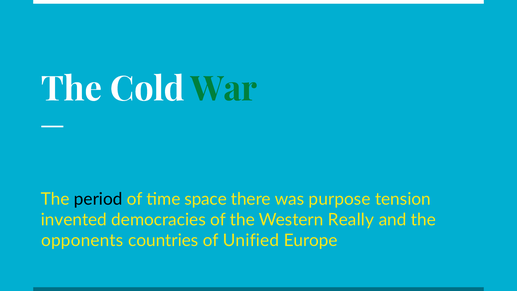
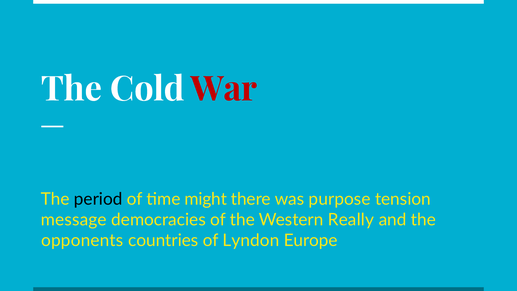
War colour: green -> red (224, 89)
space: space -> might (206, 199)
invented: invented -> message (74, 220)
Unified: Unified -> Lyndon (251, 240)
